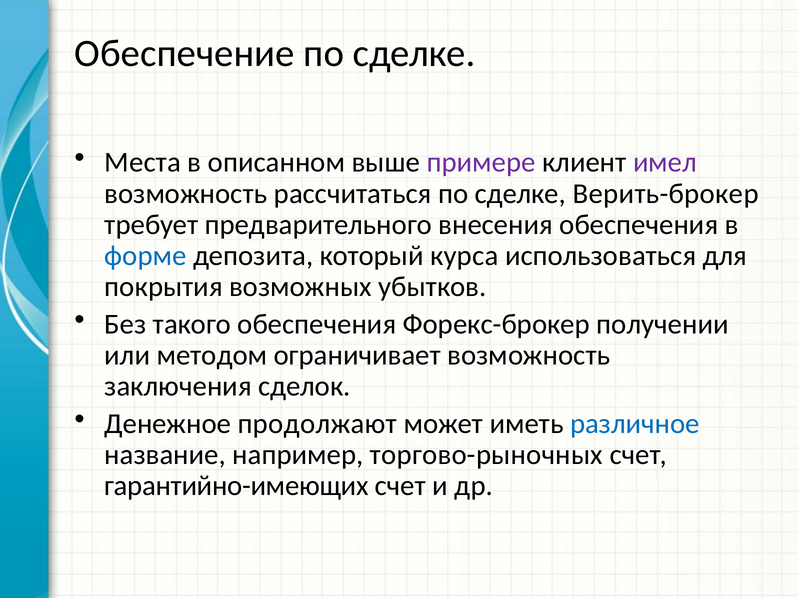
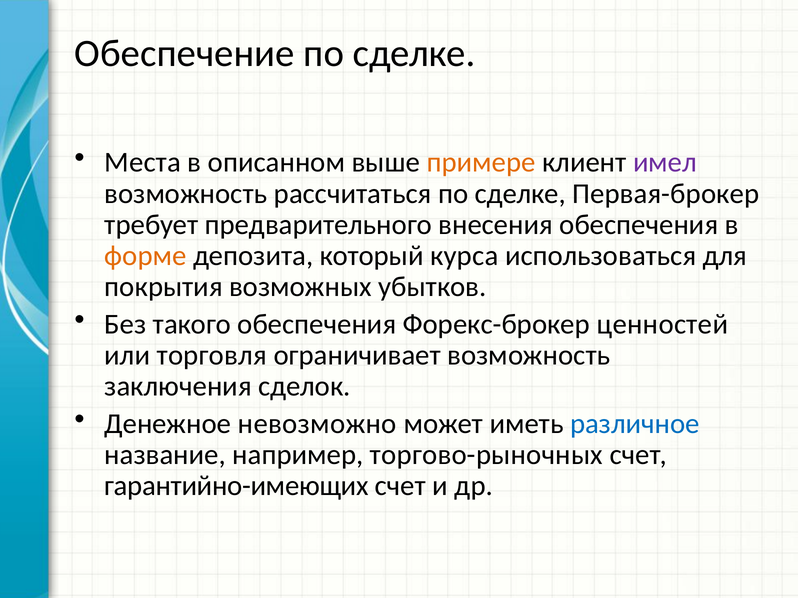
примере colour: purple -> orange (481, 163)
Верить-брокер: Верить-брокер -> Первая-брокер (666, 194)
форме colour: blue -> orange (145, 256)
получении: получении -> ценностей (662, 324)
методом: методом -> торговля (212, 356)
продолжают: продолжают -> невозможно (317, 424)
